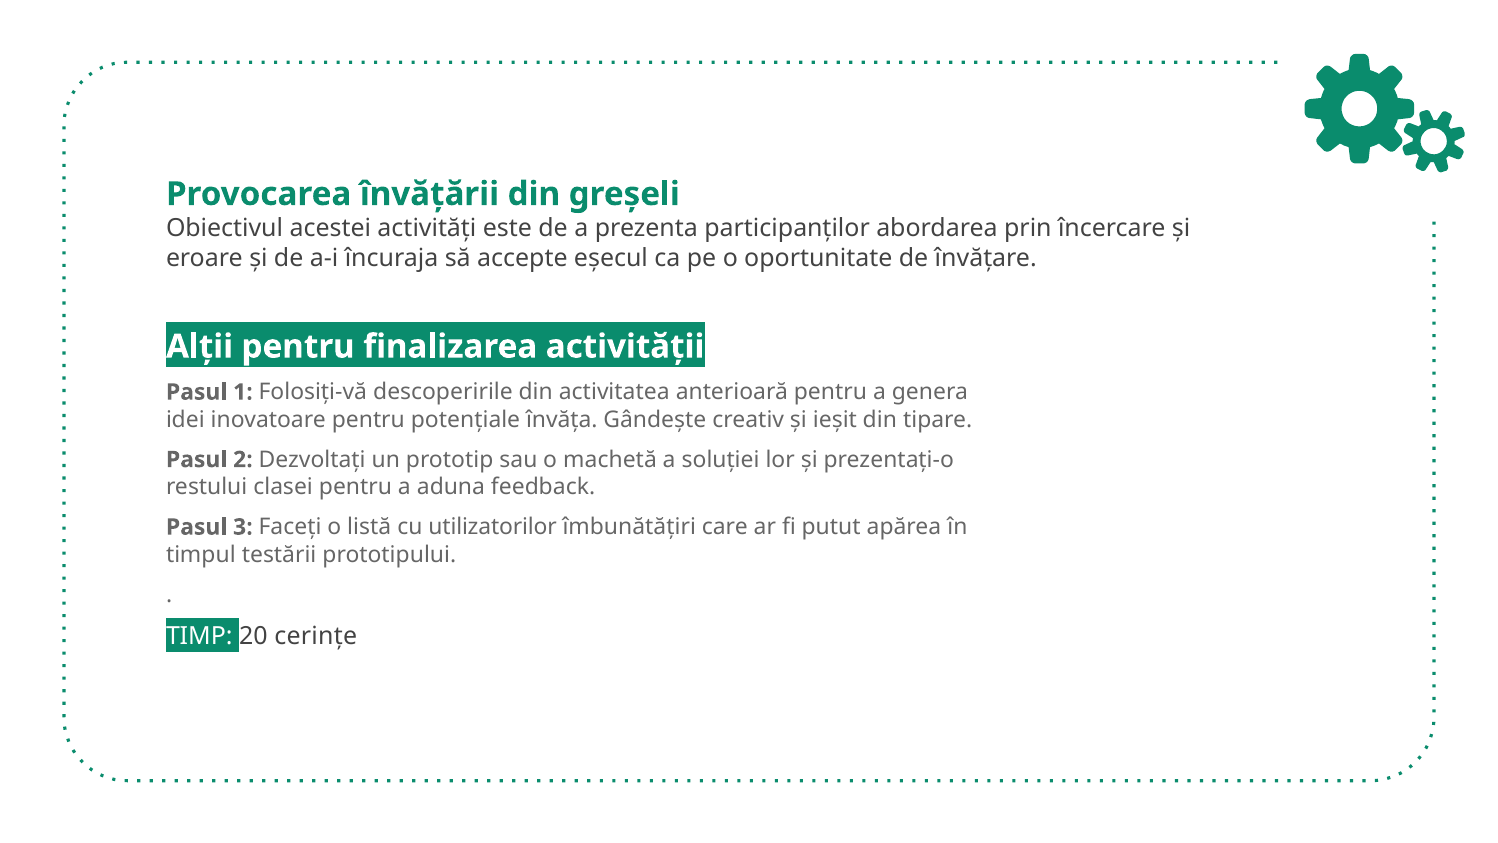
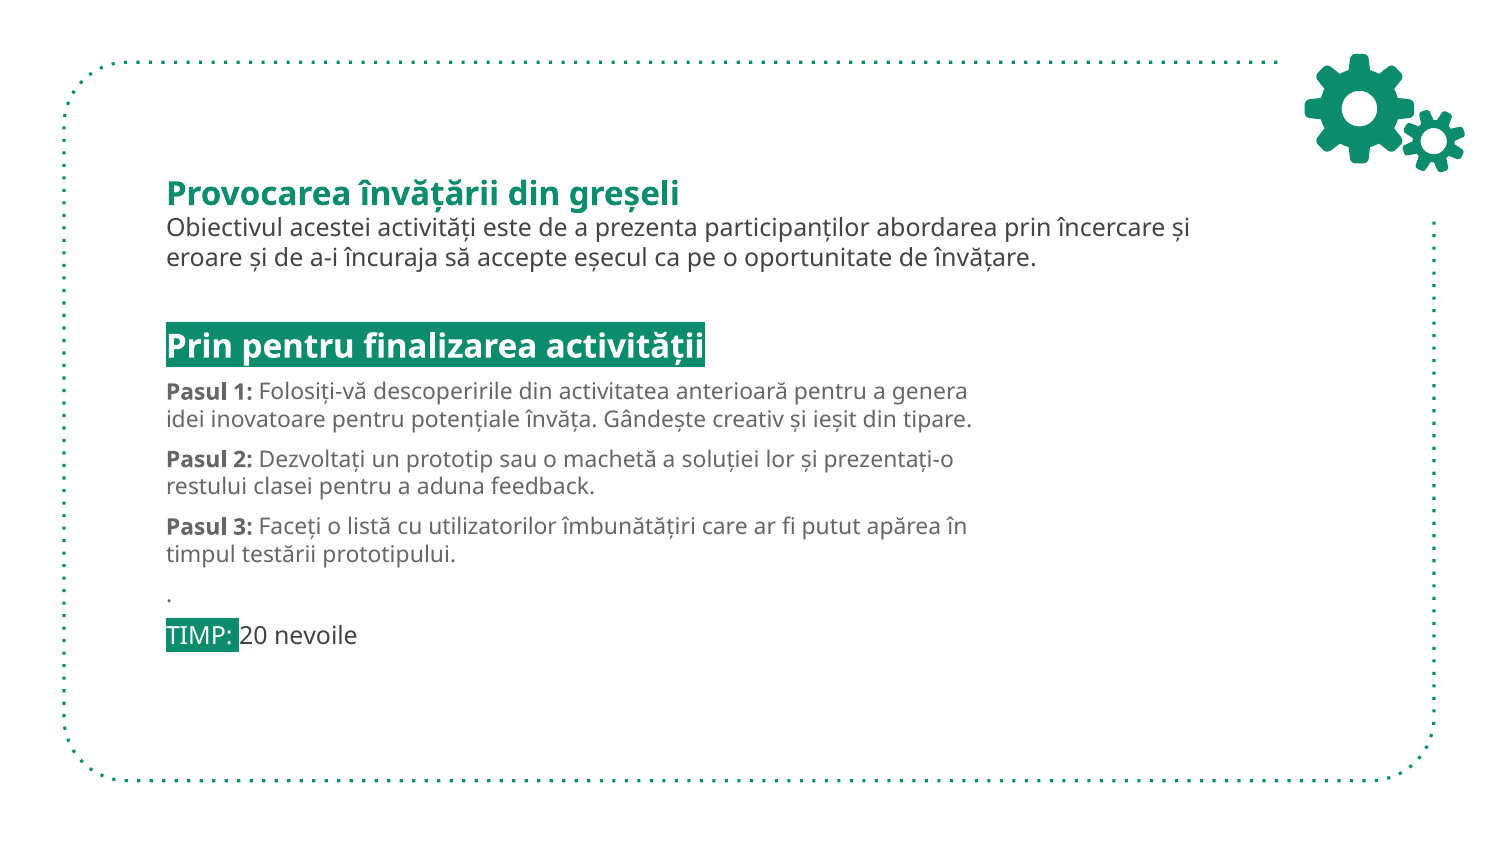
Alții: Alții -> Prin (200, 346)
cerințe: cerințe -> nevoile (316, 636)
